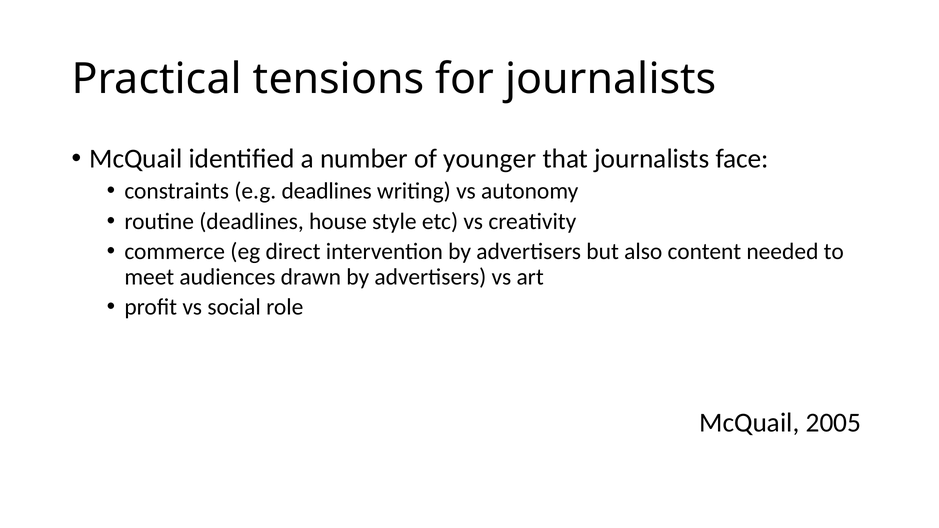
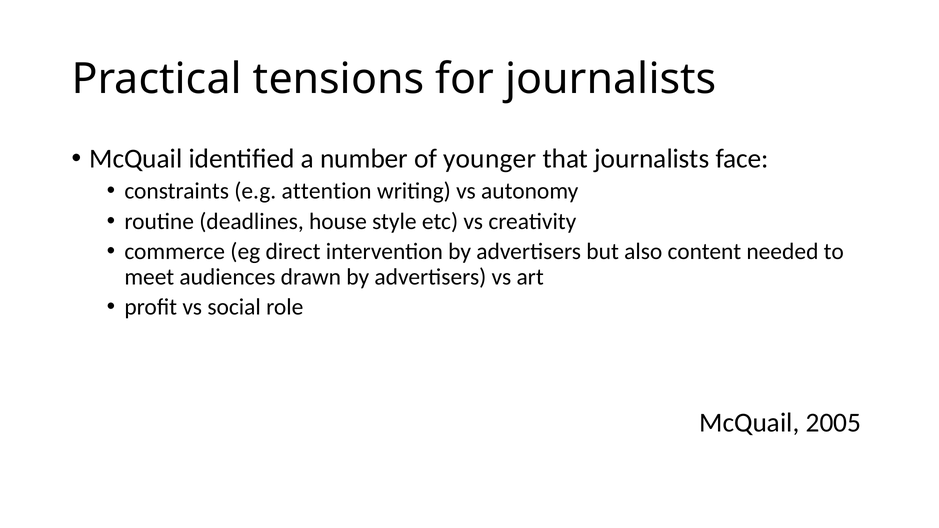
e.g deadlines: deadlines -> attention (327, 191)
